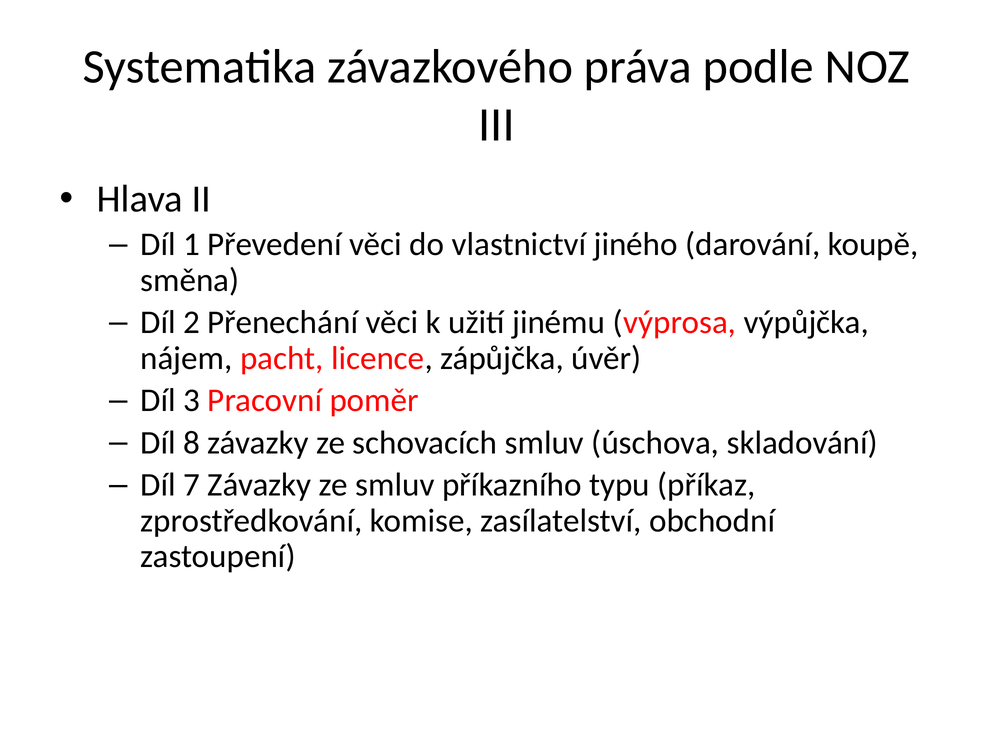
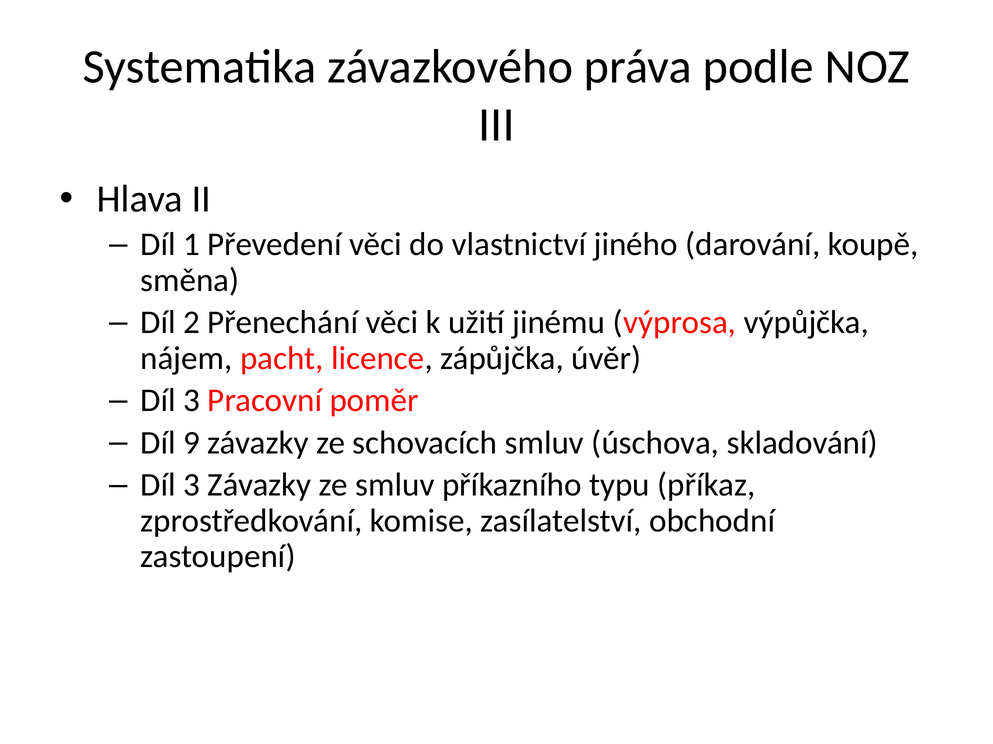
8: 8 -> 9 (192, 443)
7: 7 -> 3 (192, 485)
